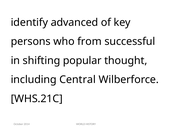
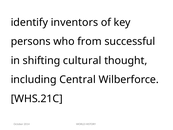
advanced: advanced -> inventors (74, 22)
popular: popular -> cultural (82, 60)
